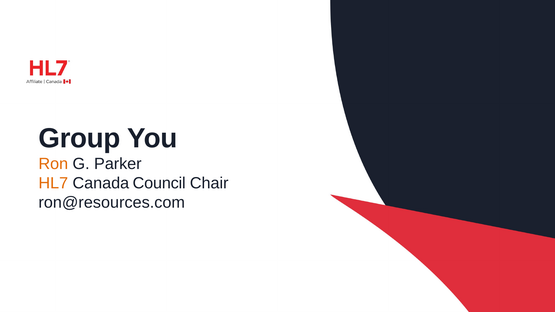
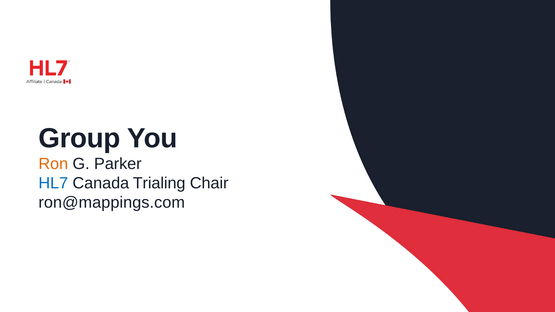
HL7 colour: orange -> blue (53, 183)
Council: Council -> Trialing (159, 183)
ron@resources.com: ron@resources.com -> ron@mappings.com (112, 203)
